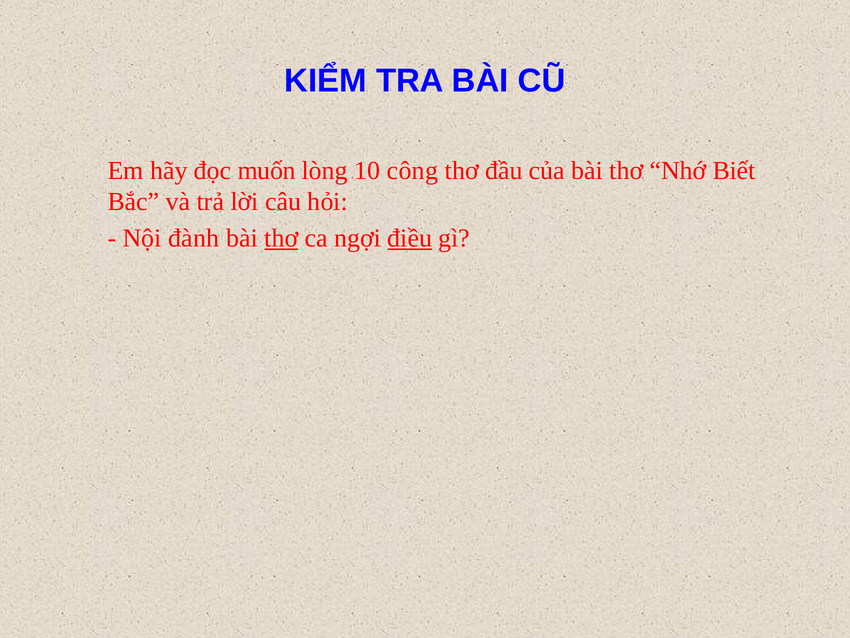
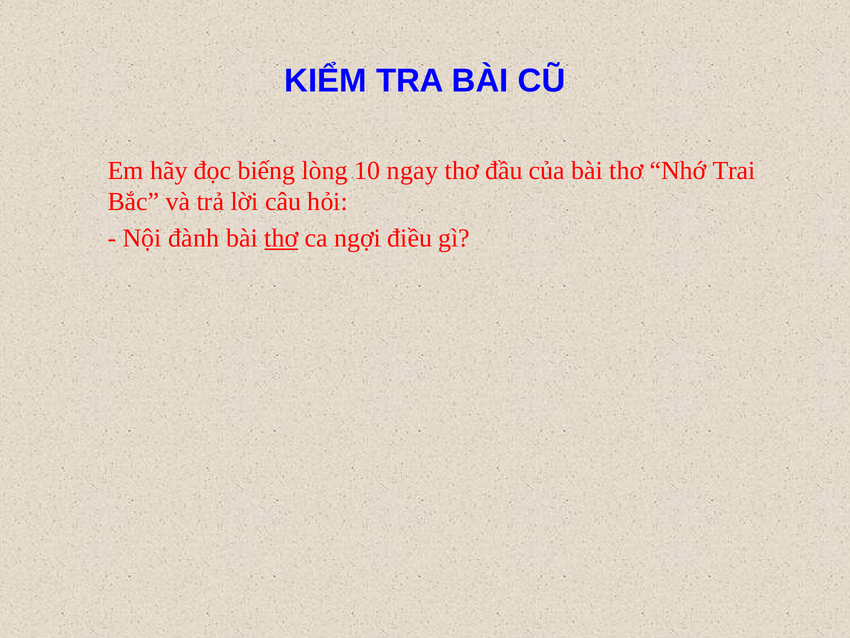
muốn: muốn -> biếng (267, 170)
công: công -> ngay (412, 170)
Biết: Biết -> Trai (734, 170)
điều underline: present -> none (410, 238)
